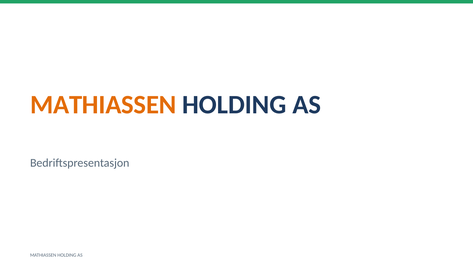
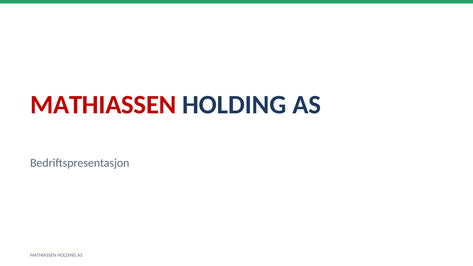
MATHIASSEN colour: orange -> red (103, 105)
